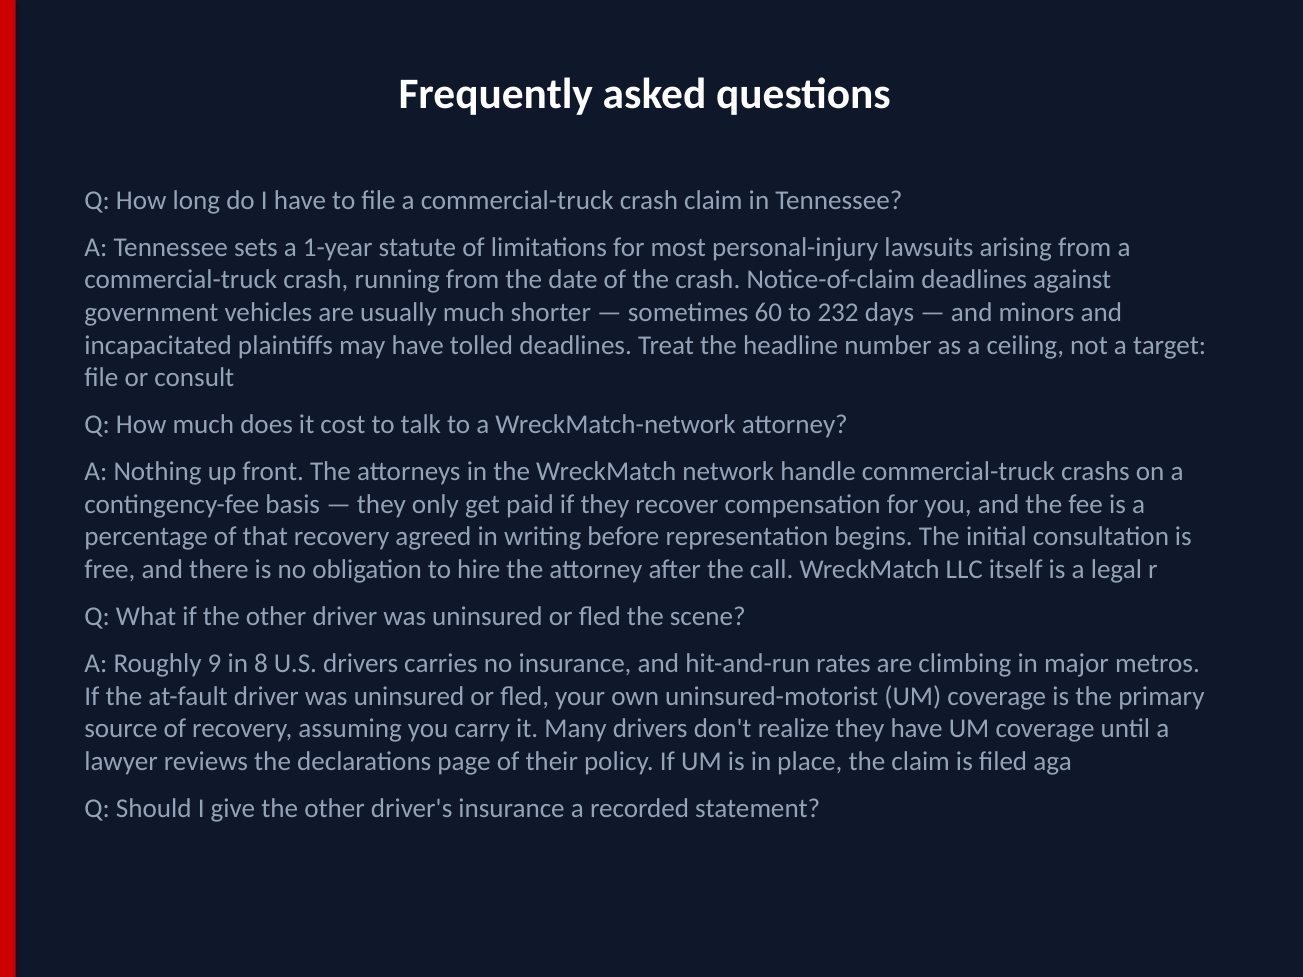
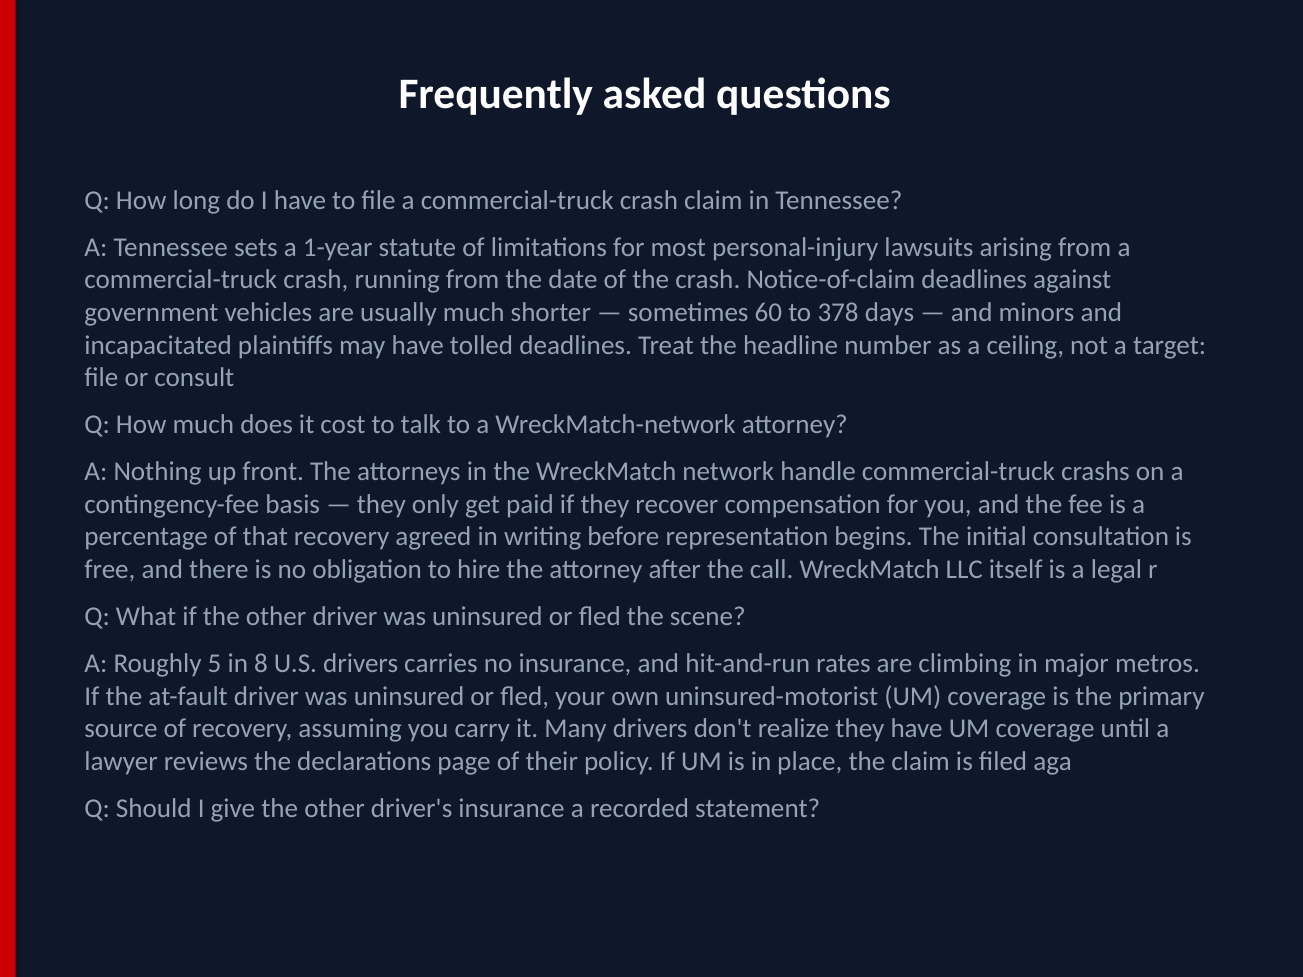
232: 232 -> 378 (838, 313)
9: 9 -> 5 (215, 664)
